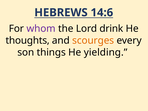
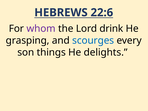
14:6: 14:6 -> 22:6 (102, 13)
thoughts: thoughts -> grasping (28, 40)
scourges colour: orange -> blue (93, 40)
yielding: yielding -> delights (106, 52)
